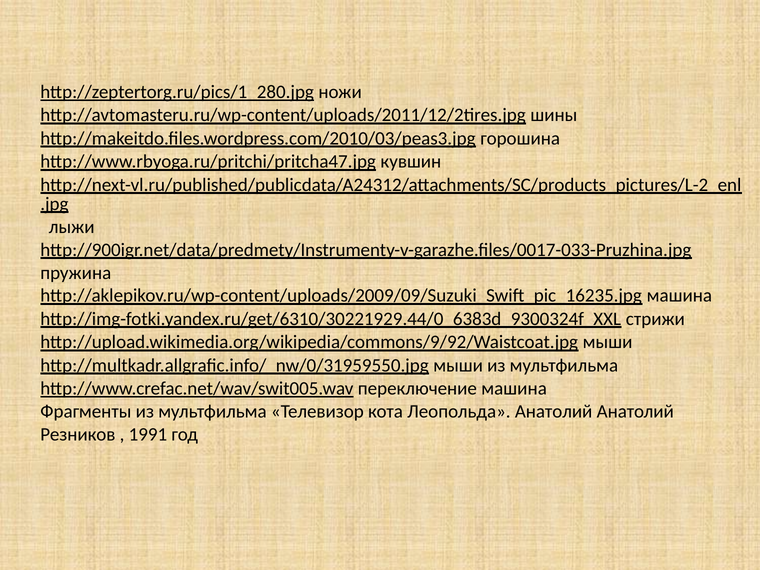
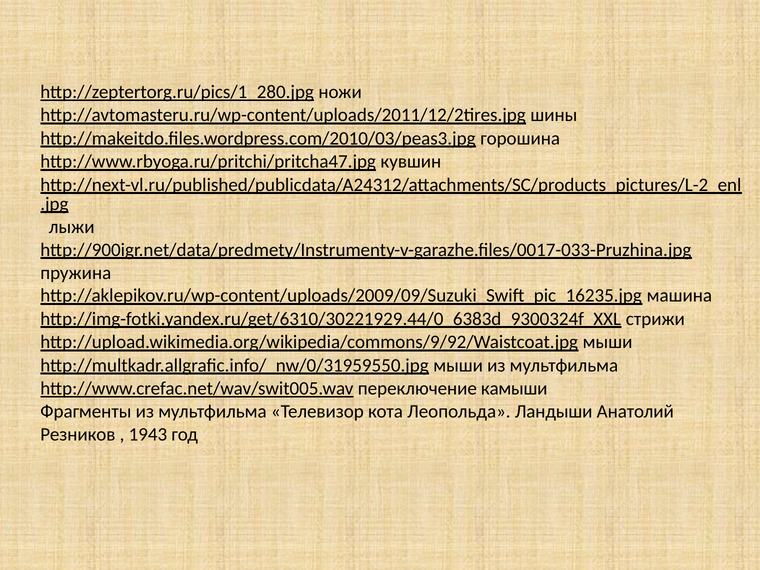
переключение машина: машина -> камыши (514, 388)
Леопольда Анатолий: Анатолий -> Ландыши (554, 412)
1991: 1991 -> 1943 (148, 434)
